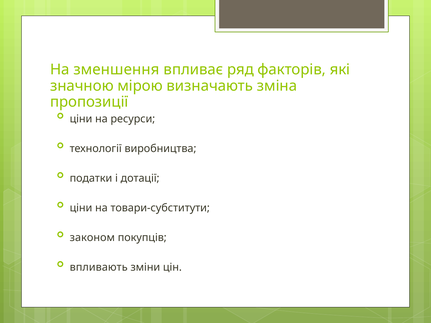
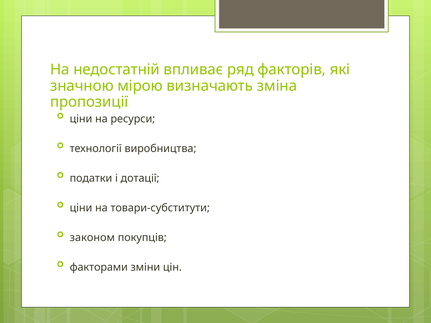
зменшення: зменшення -> недостатній (117, 70)
впливають: впливають -> факторами (99, 268)
